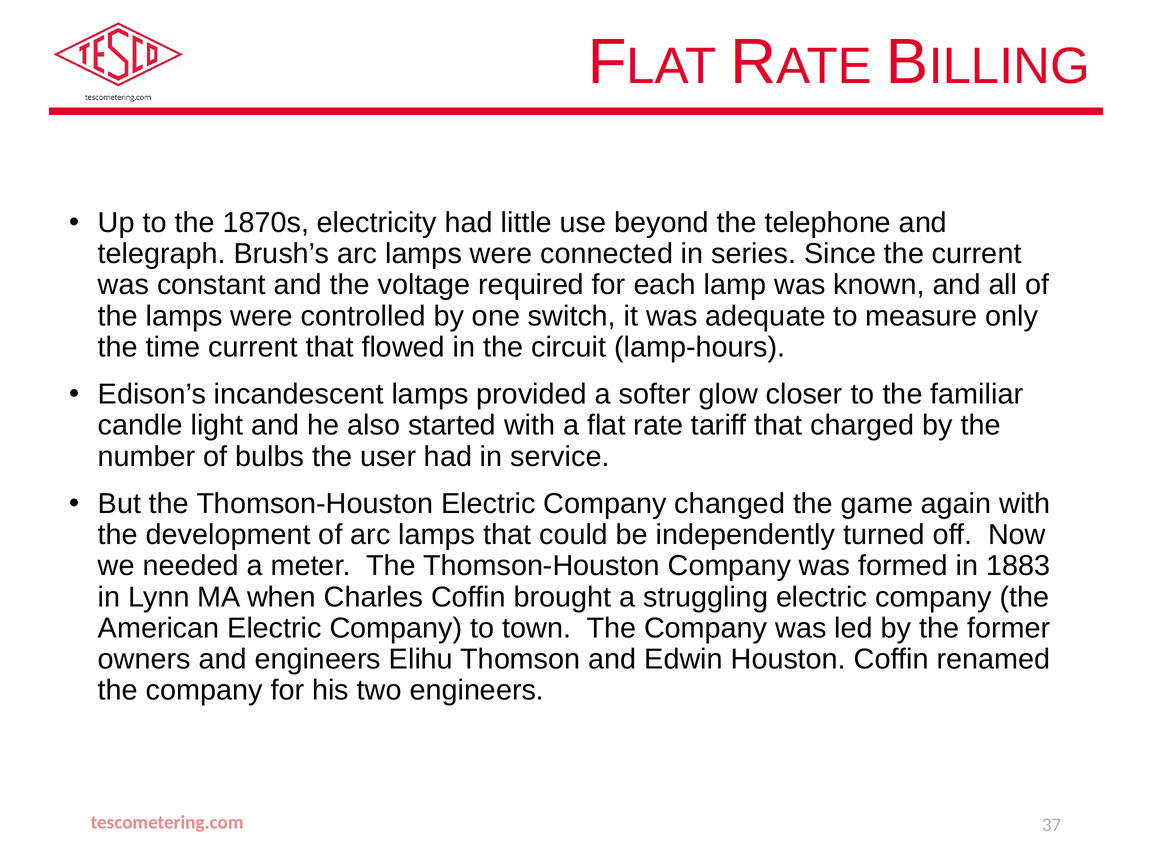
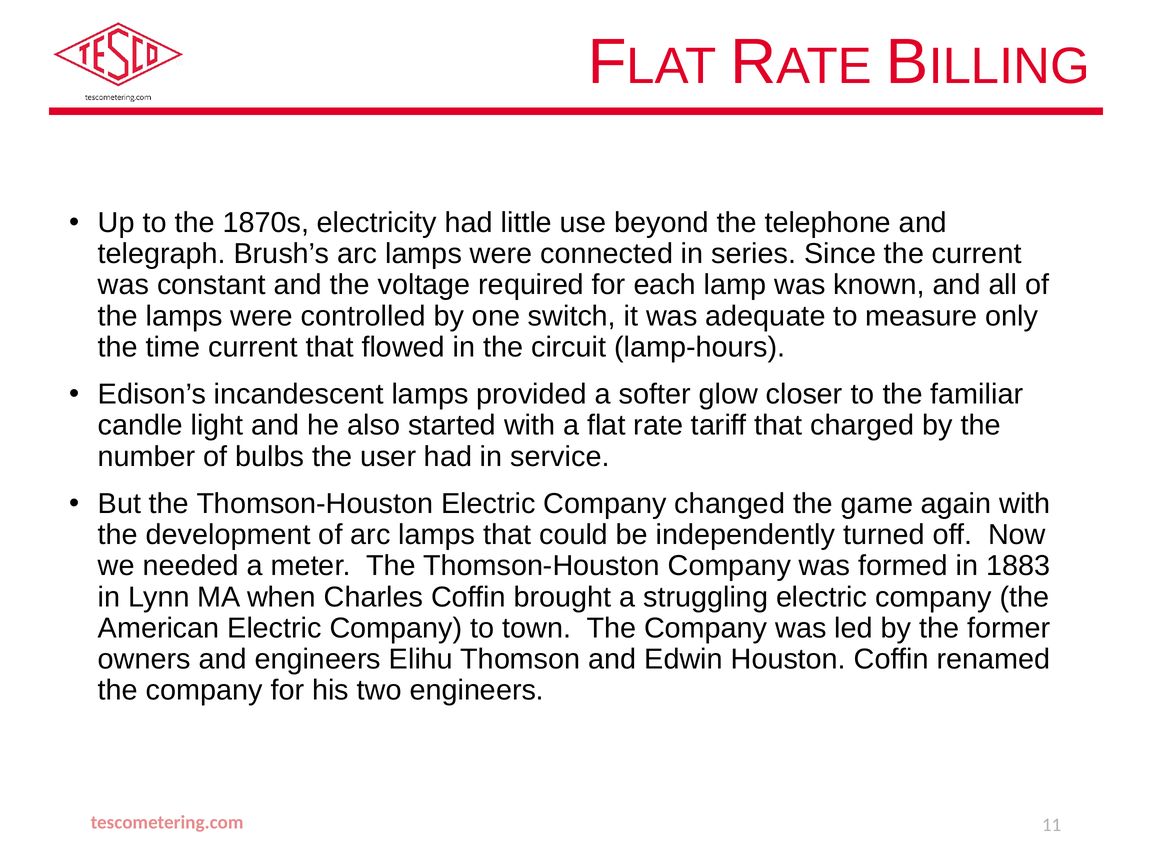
37: 37 -> 11 (1052, 825)
